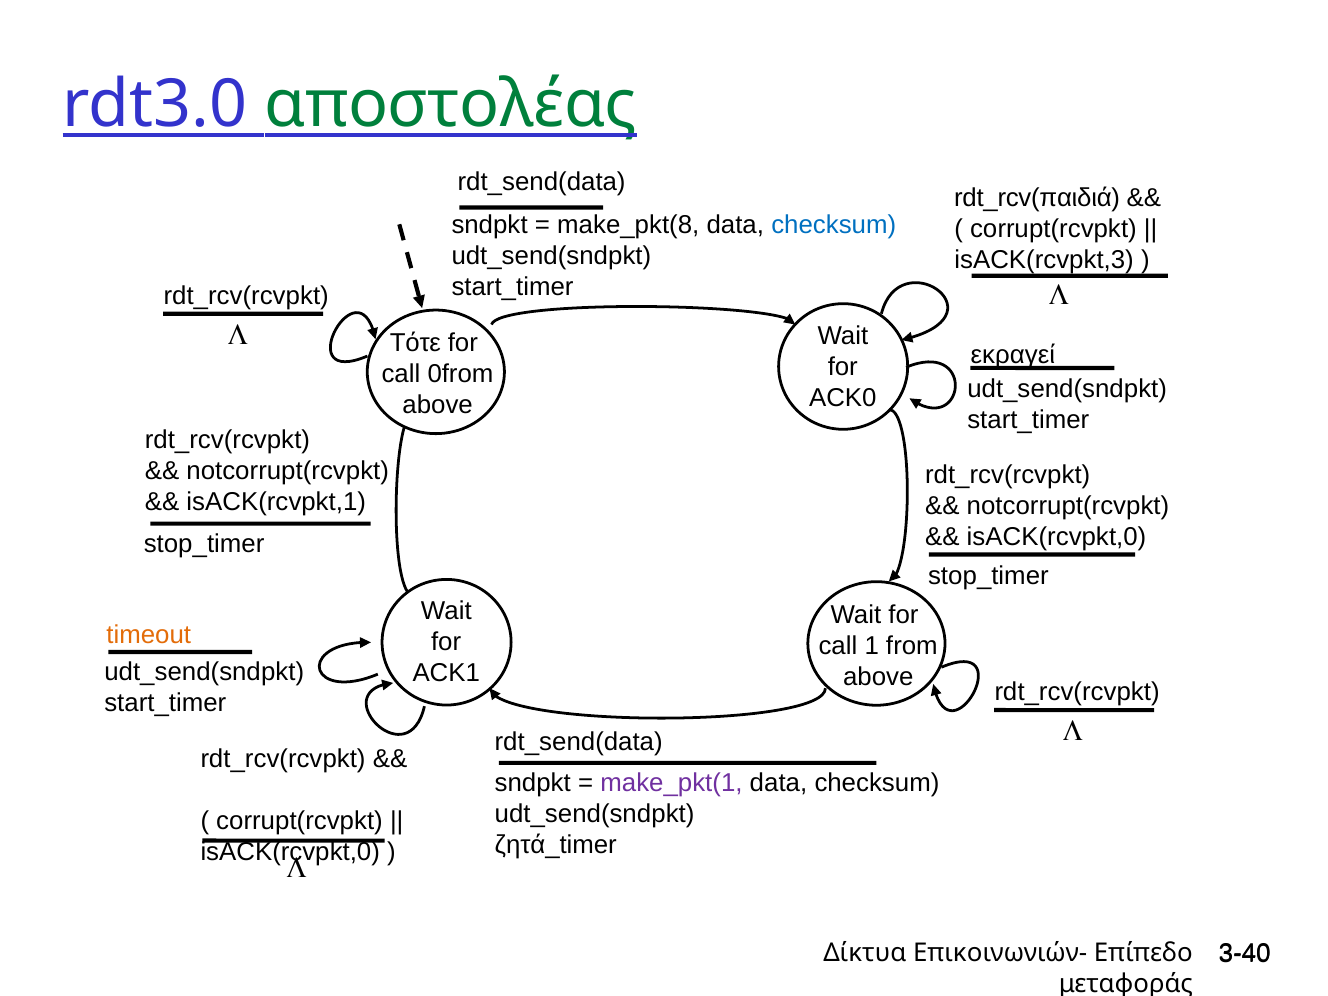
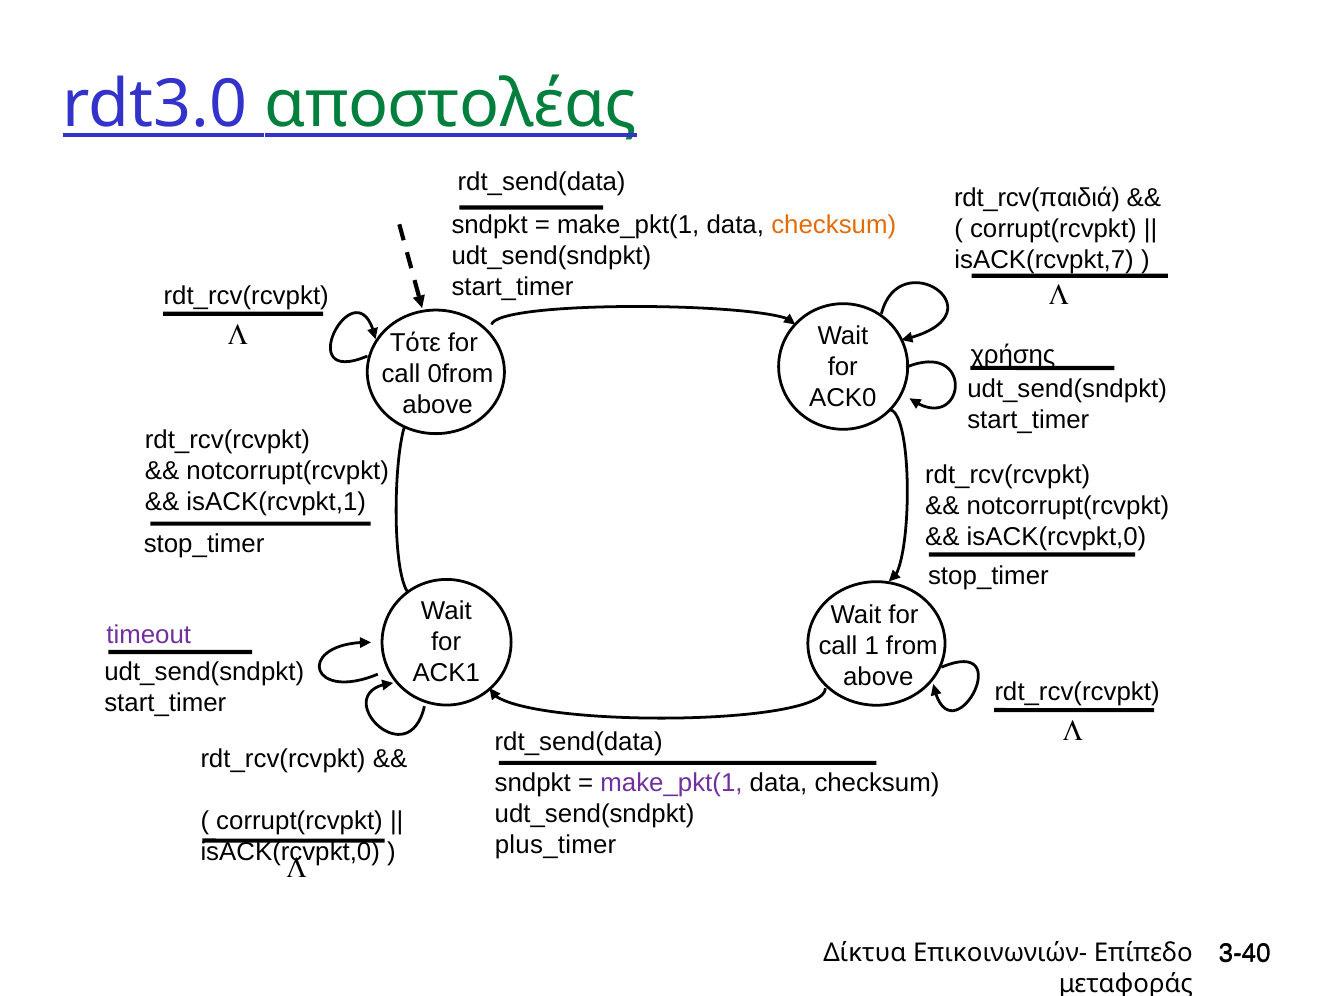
make_pkt(8: make_pkt(8 -> make_pkt(1 (628, 225)
checksum colour: blue -> orange (834, 225)
isACK(rcvpkt,3: isACK(rcvpkt,3 -> isACK(rcvpkt,7 (1044, 260)
εκραγεί: εκραγεί -> χρήσης (1013, 355)
timeout colour: orange -> purple (149, 635)
ζητά_timer: ζητά_timer -> plus_timer (556, 845)
